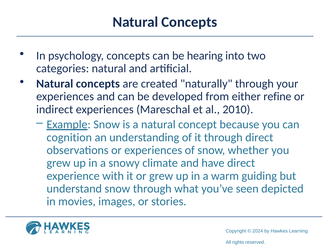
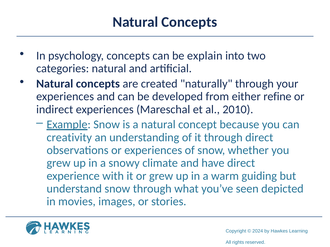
hearing: hearing -> explain (205, 56)
cognition: cognition -> creativity (69, 138)
